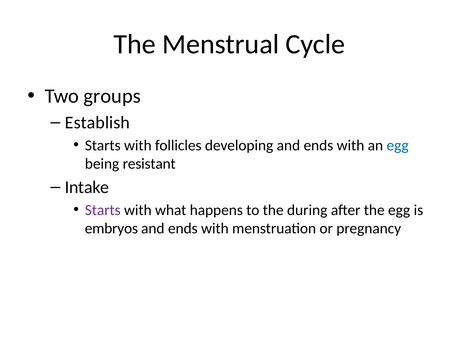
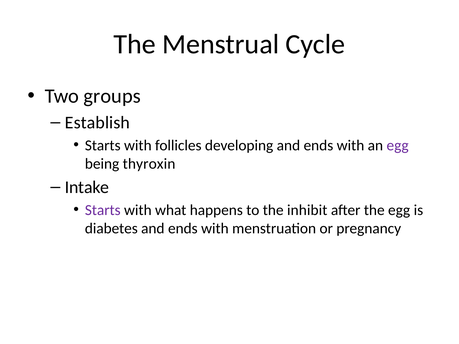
egg colour: blue -> purple (398, 145)
resistant: resistant -> thyroxin (149, 164)
during: during -> inhibit (307, 210)
embryos: embryos -> diabetes (111, 229)
